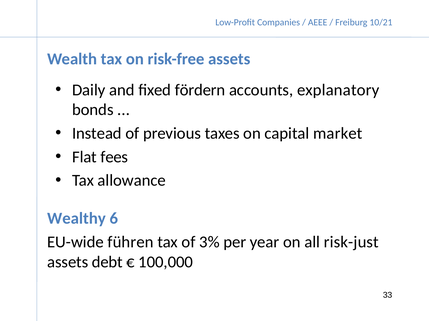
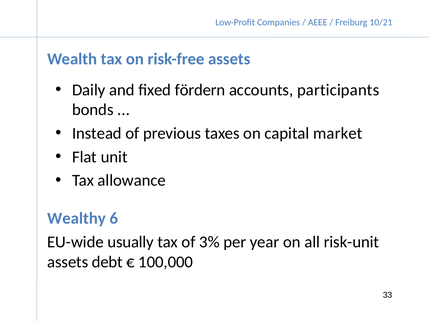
explanatory: explanatory -> participants (338, 90)
fees: fees -> unit (114, 157)
führen: führen -> usually (131, 242)
risk-just: risk-just -> risk-unit (351, 242)
